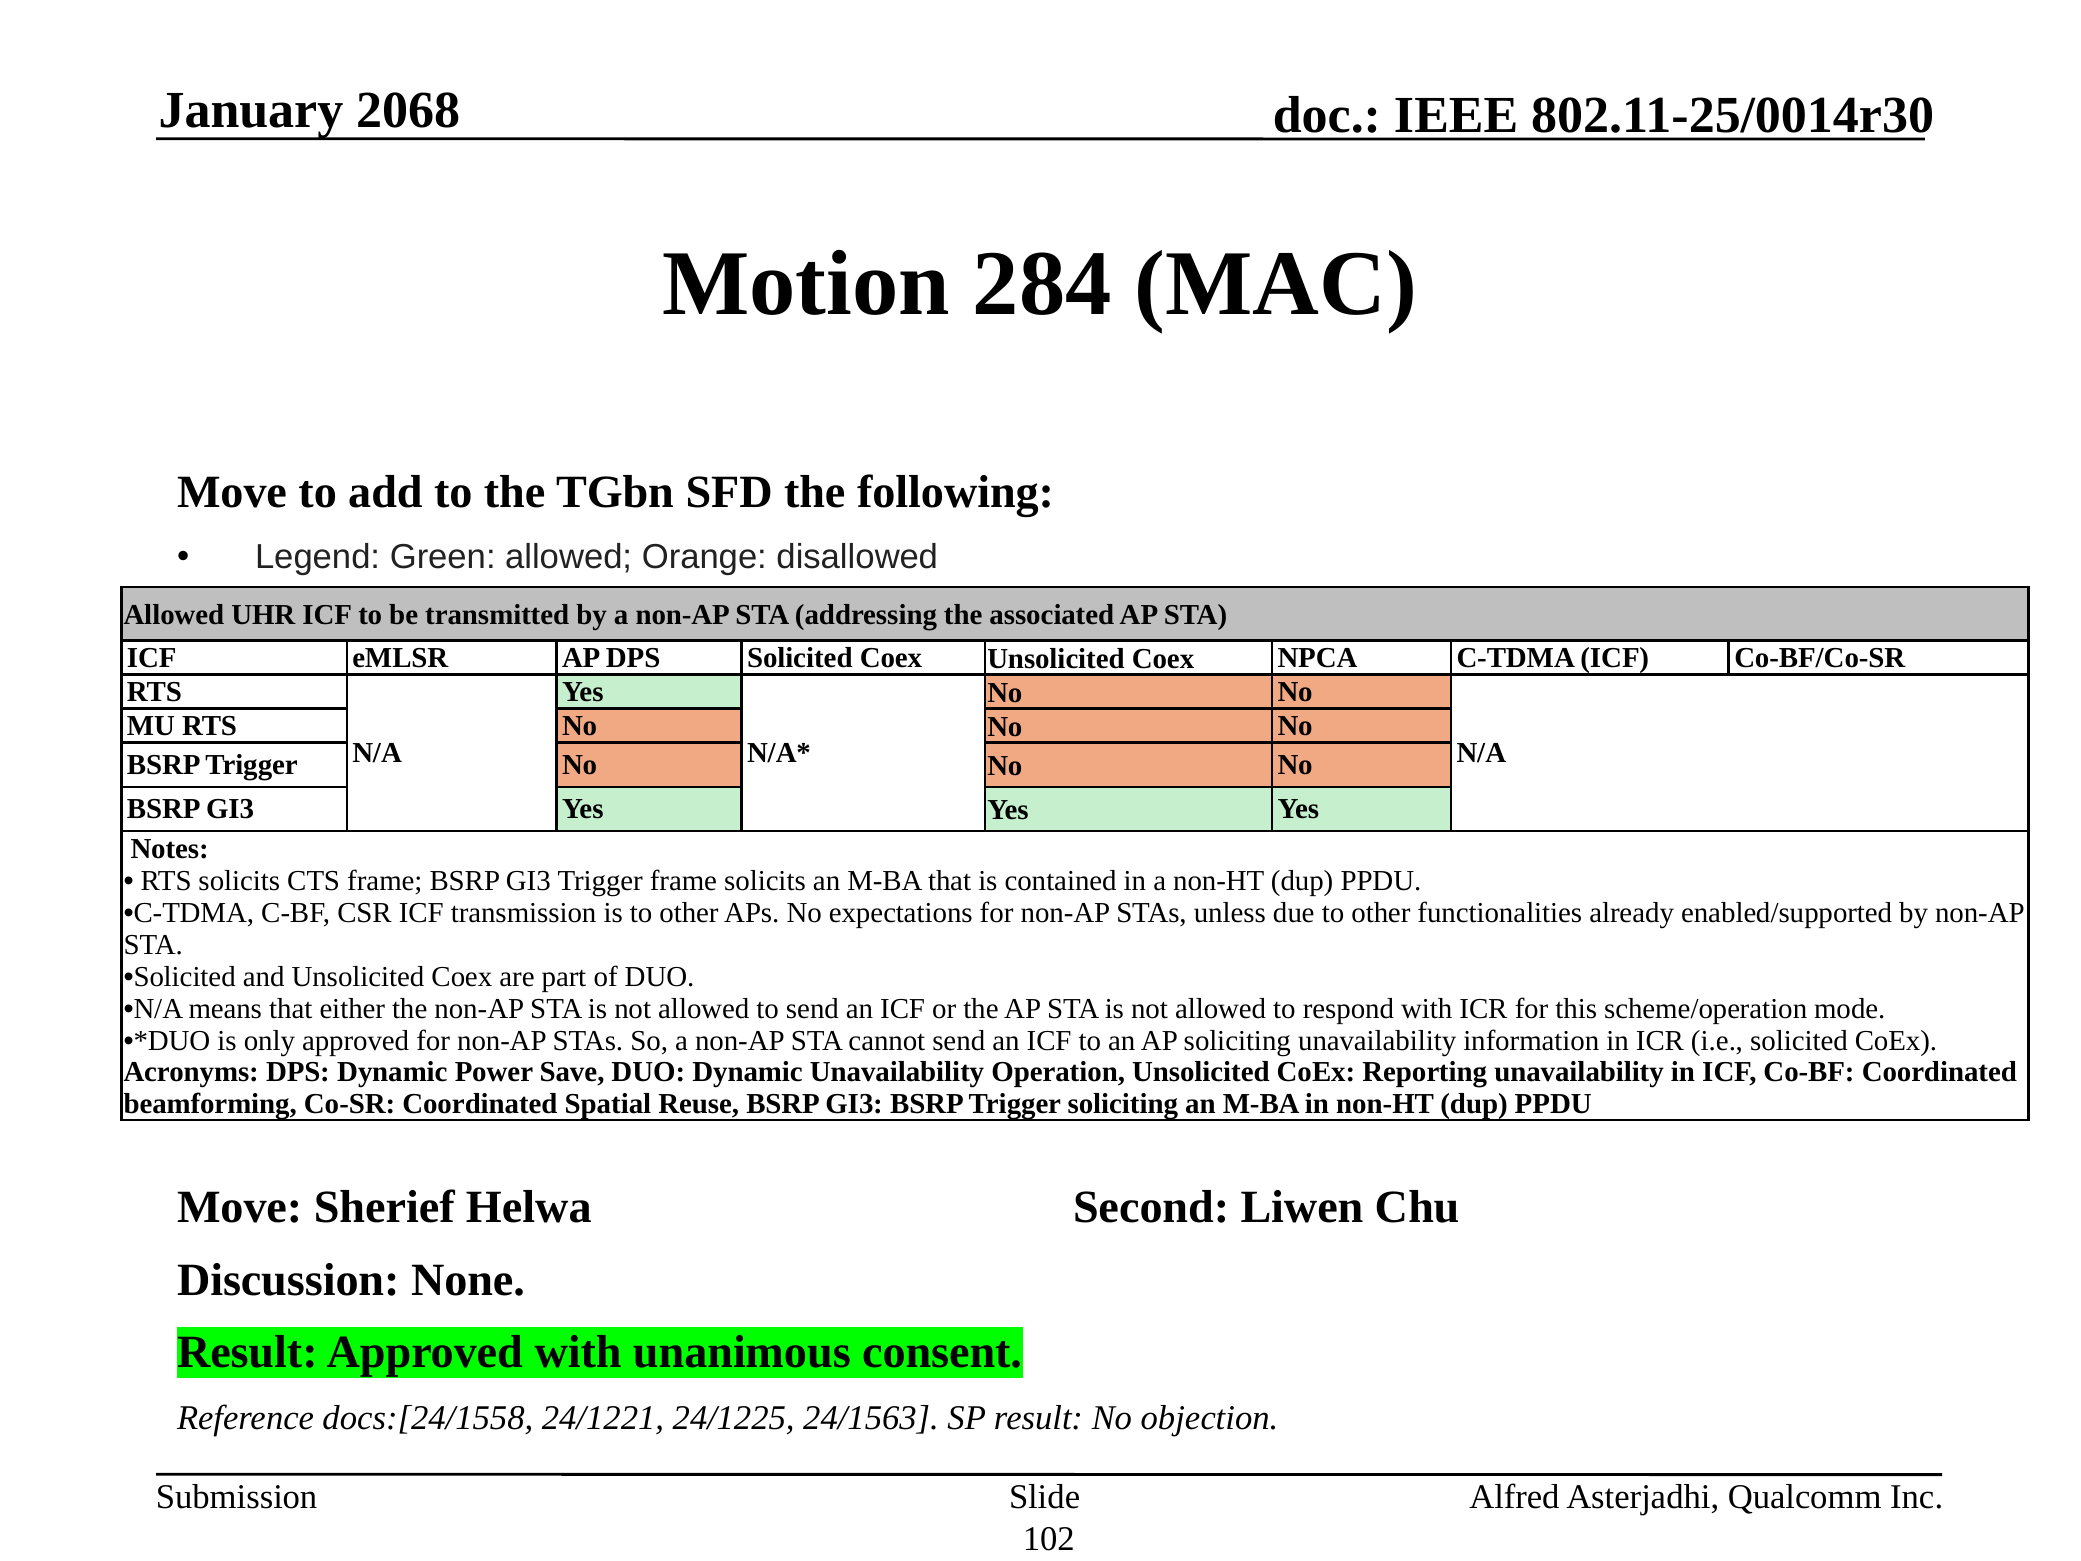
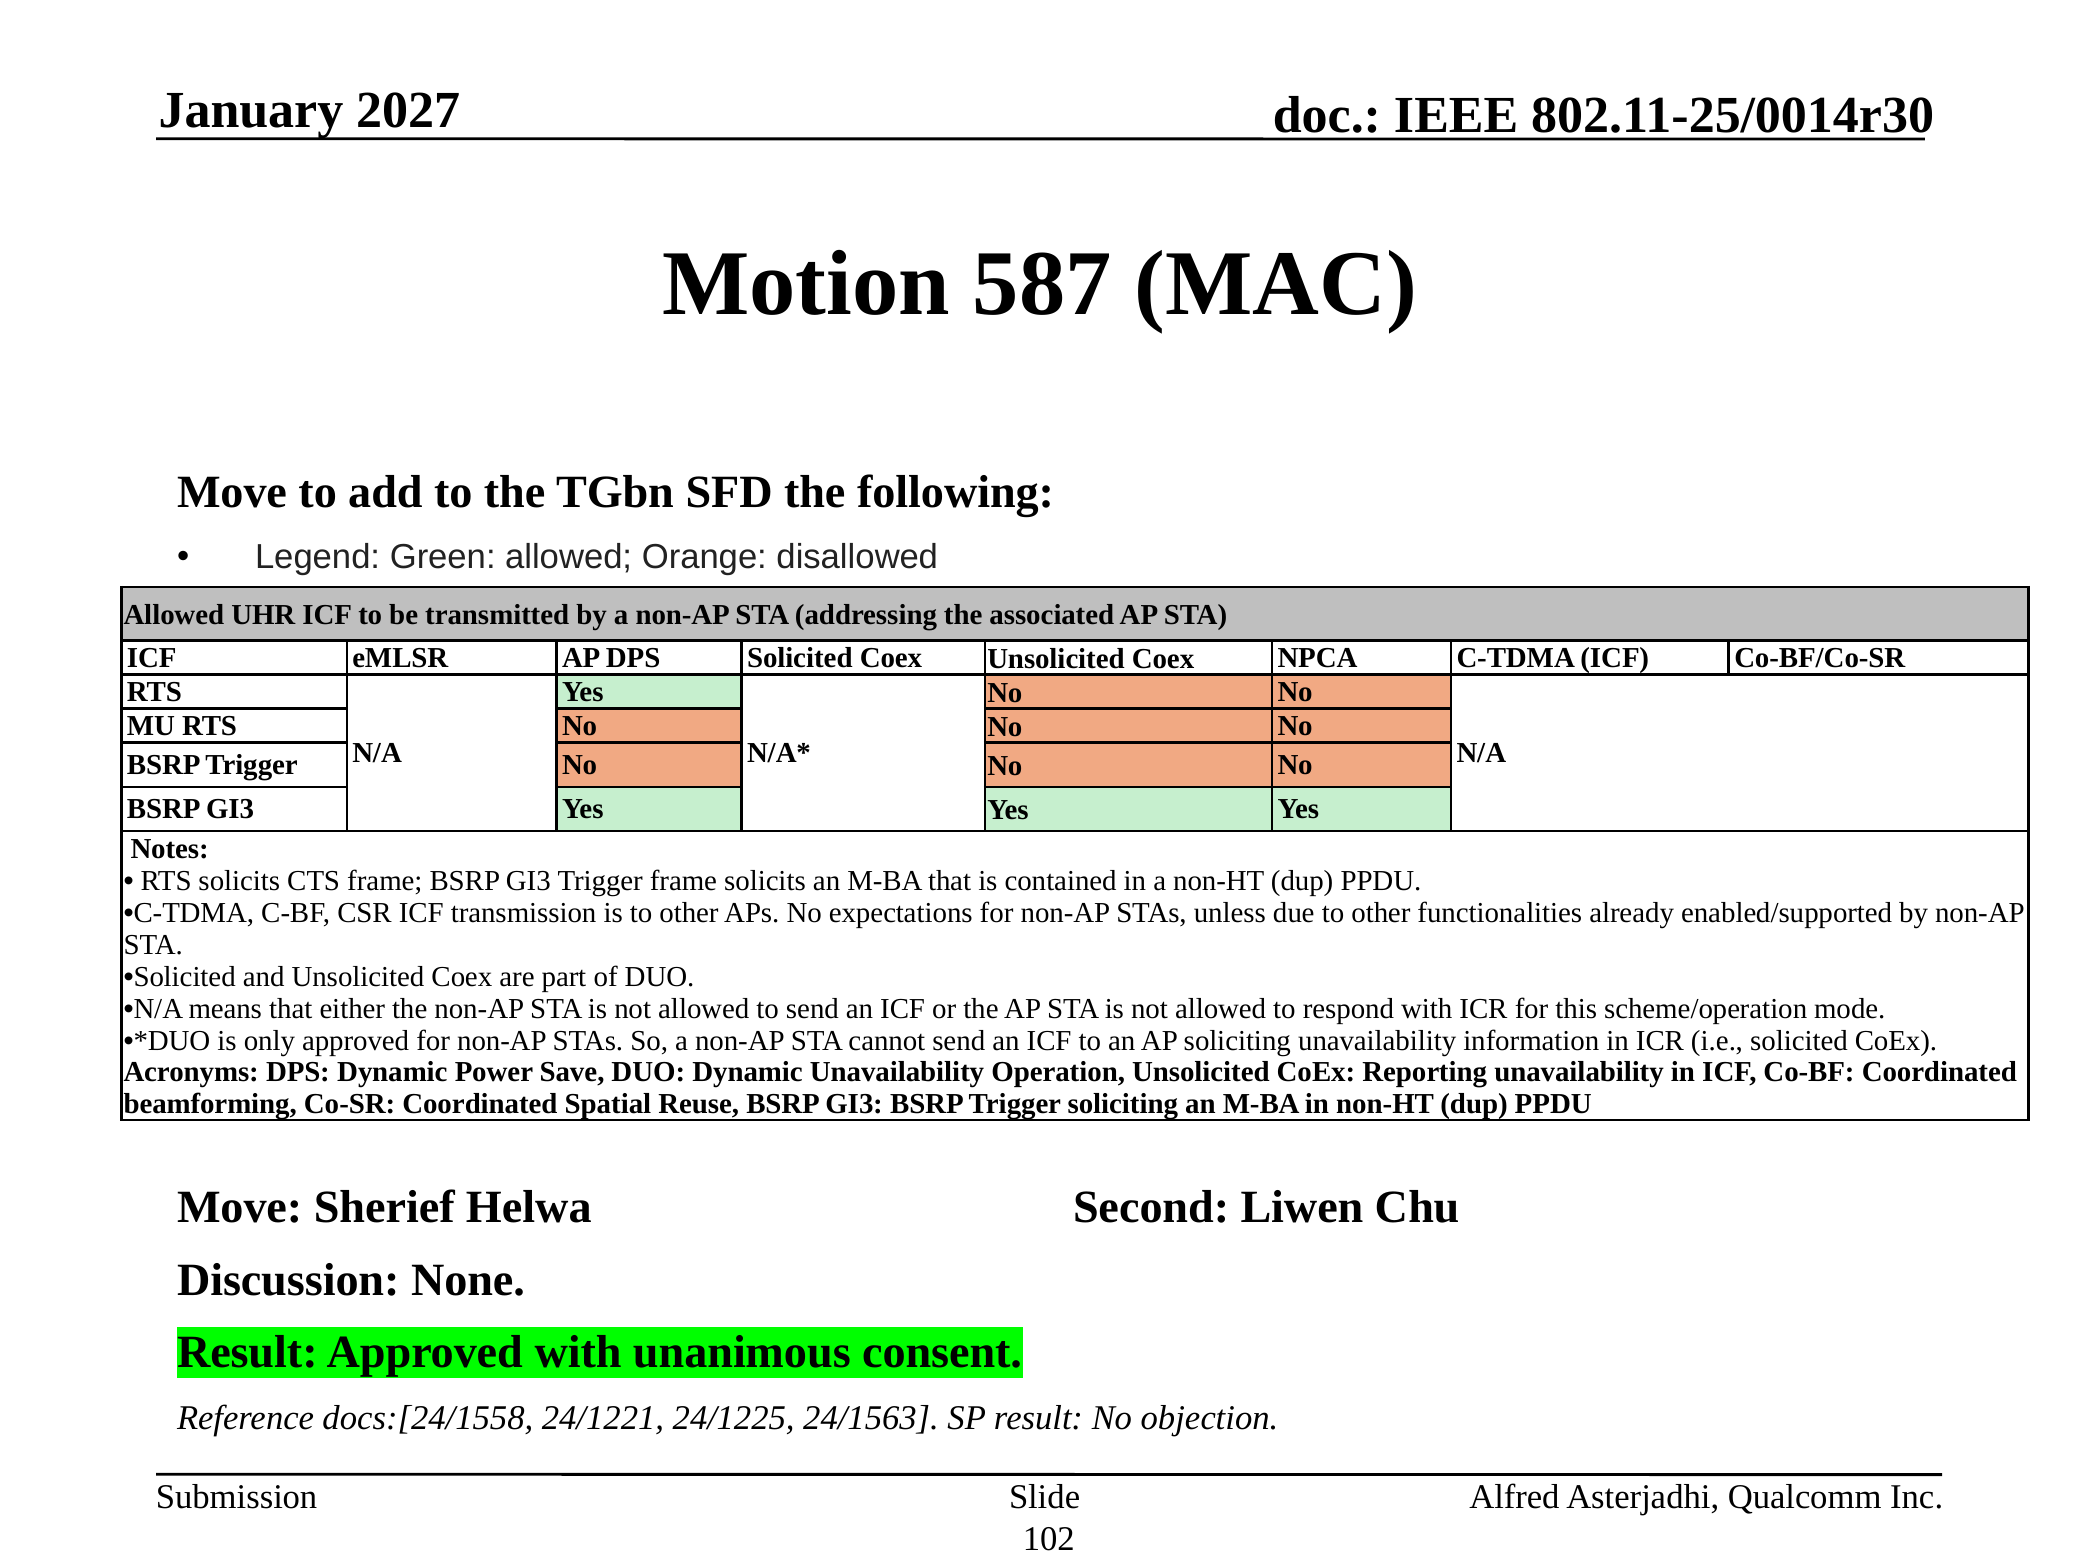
2068: 2068 -> 2027 (408, 110)
284: 284 -> 587 (1042, 284)
